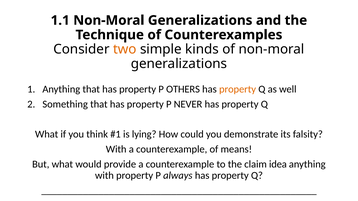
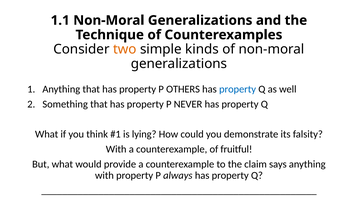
property colour: orange -> blue (238, 89)
means: means -> fruitful (236, 149)
idea: idea -> says (278, 164)
